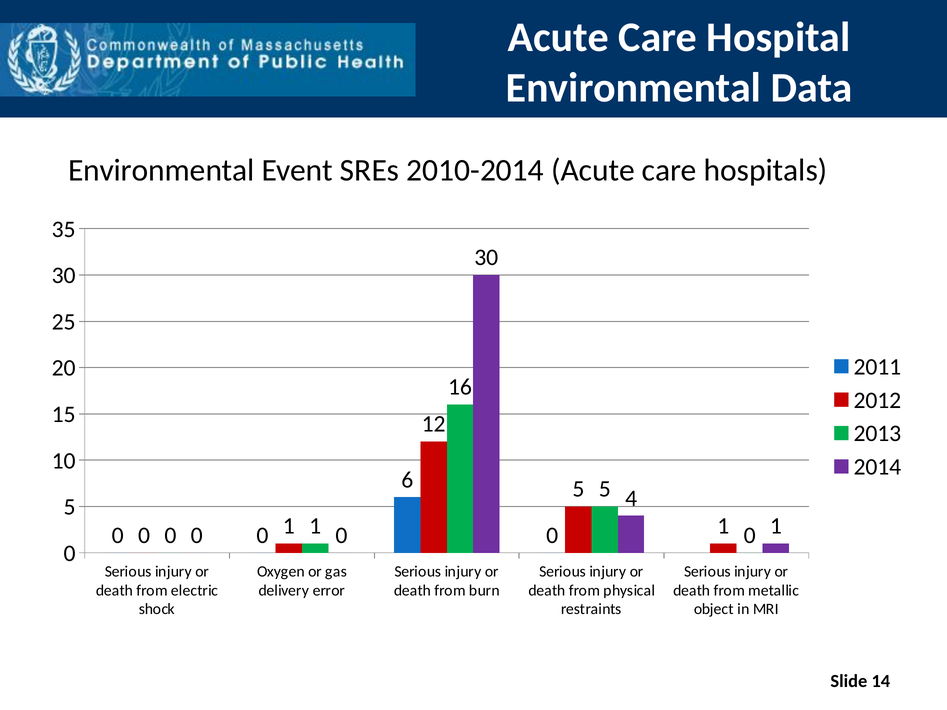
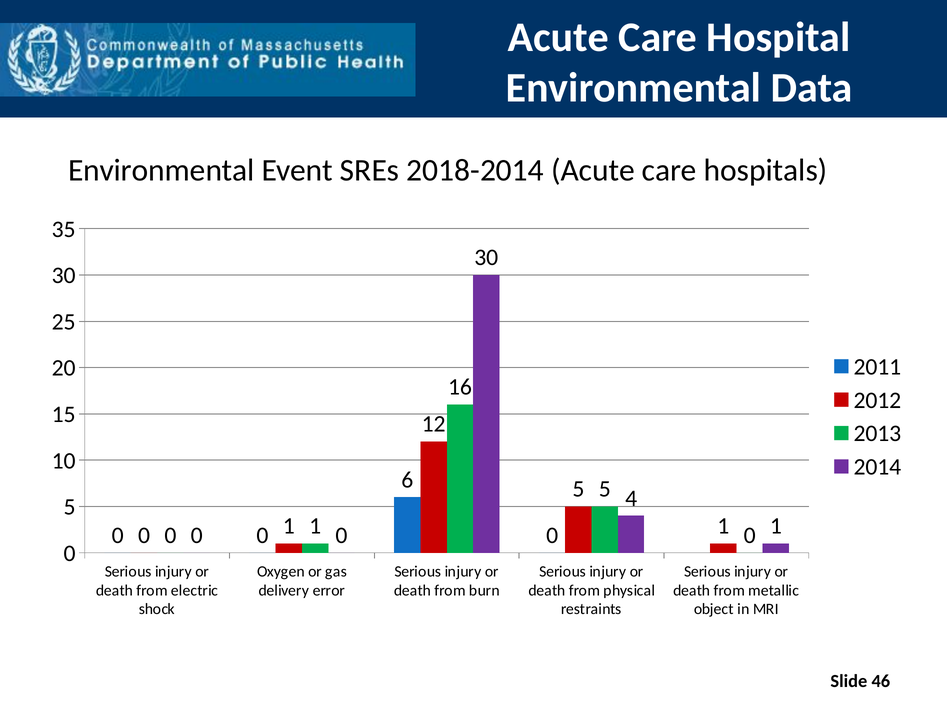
2010-2014: 2010-2014 -> 2018-2014 (475, 170)
14: 14 -> 46 (881, 681)
